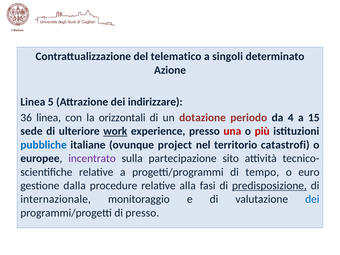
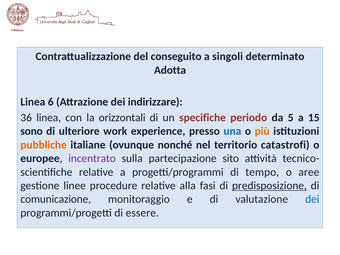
telematico: telematico -> conseguito (176, 56)
Azione: Azione -> Adotta (170, 70)
5: 5 -> 6 (51, 102)
dotazione: dotazione -> specifiche (203, 118)
4: 4 -> 5 (291, 118)
sede: sede -> sono (32, 131)
work underline: present -> none (115, 131)
una colour: red -> blue (232, 131)
più colour: red -> orange (262, 131)
pubbliche colour: blue -> orange (44, 145)
project: project -> nonché (175, 145)
euro: euro -> aree (309, 172)
dalla: dalla -> linee (75, 186)
internazionale: internazionale -> comunicazione (56, 199)
di presso: presso -> essere (142, 213)
